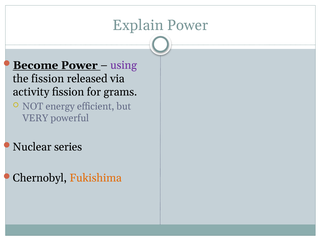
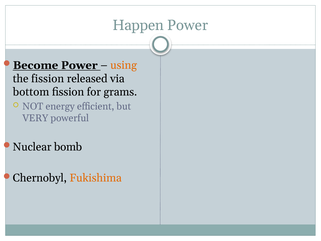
Explain: Explain -> Happen (138, 25)
using colour: purple -> orange (124, 65)
activity: activity -> bottom (31, 92)
series: series -> bomb (68, 147)
